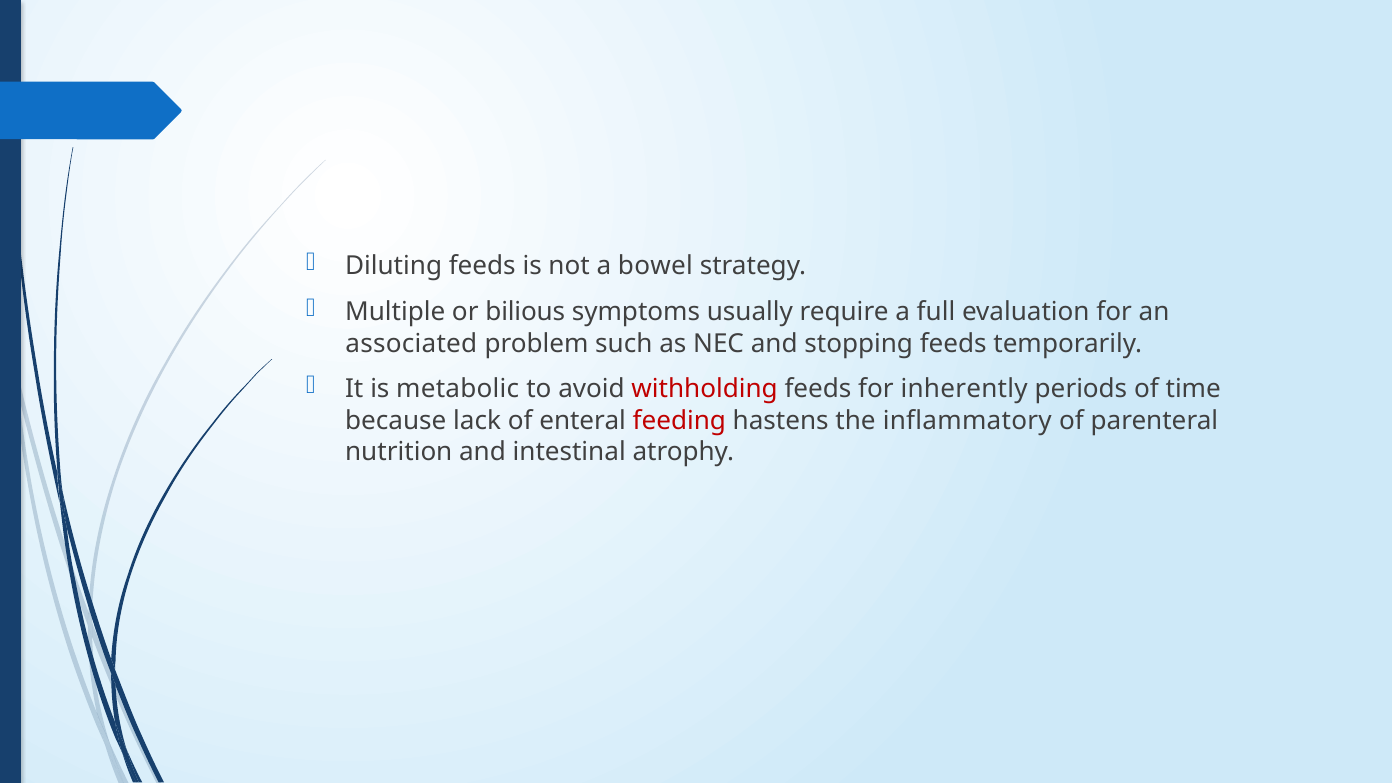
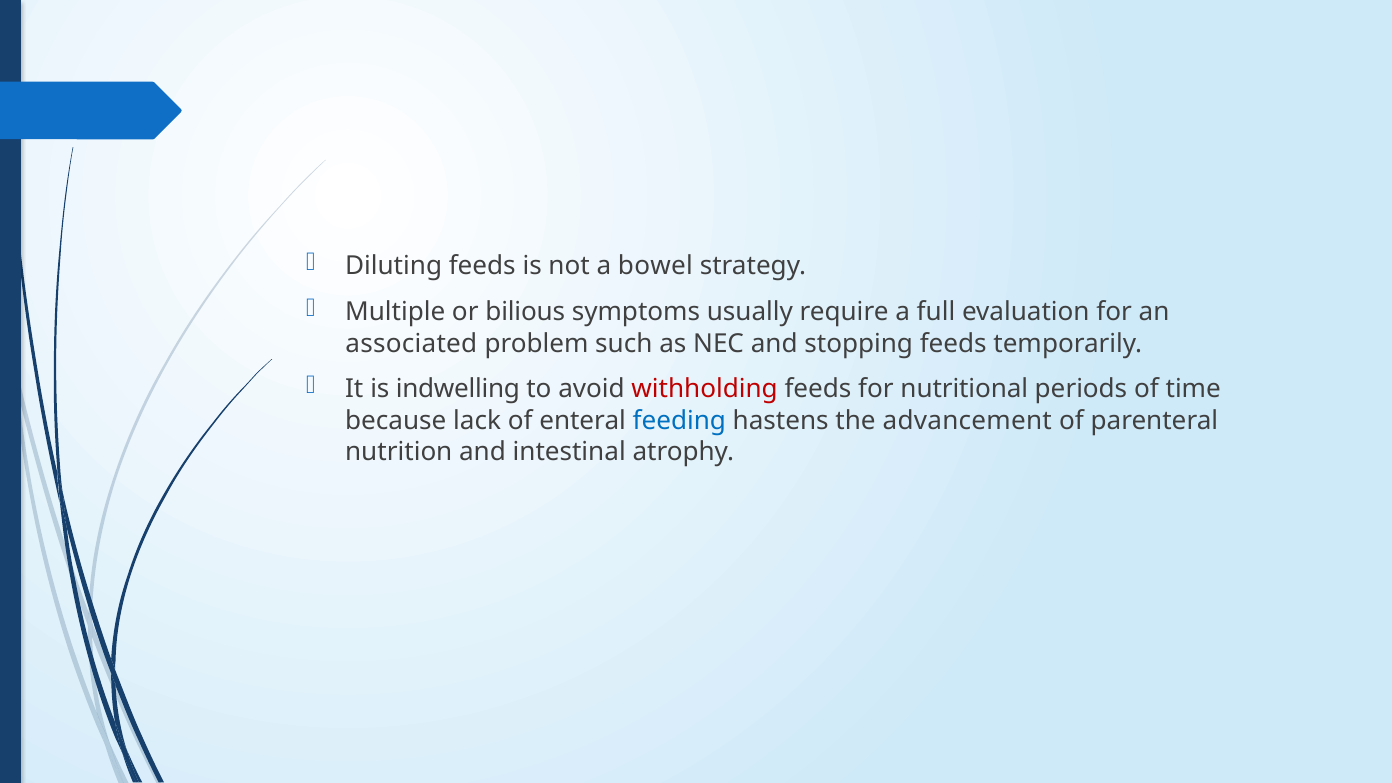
metabolic: metabolic -> indwelling (458, 389)
inherently: inherently -> nutritional (964, 389)
feeding colour: red -> blue (679, 421)
inflammatory: inflammatory -> advancement (967, 421)
